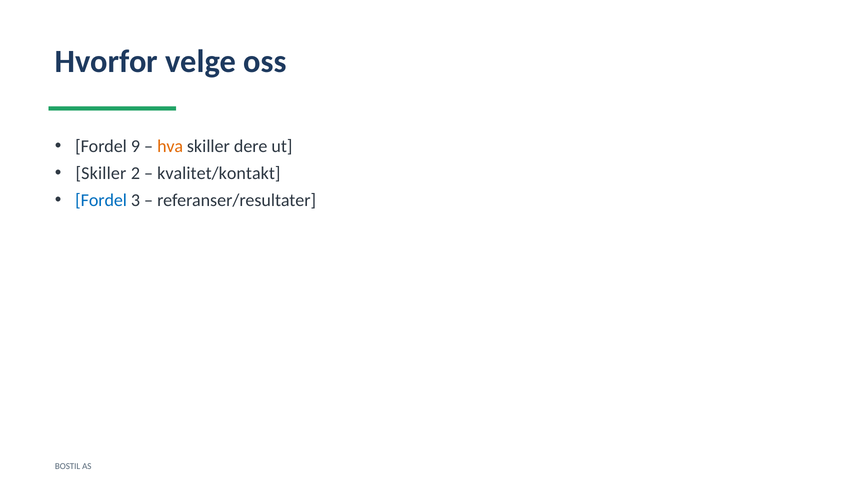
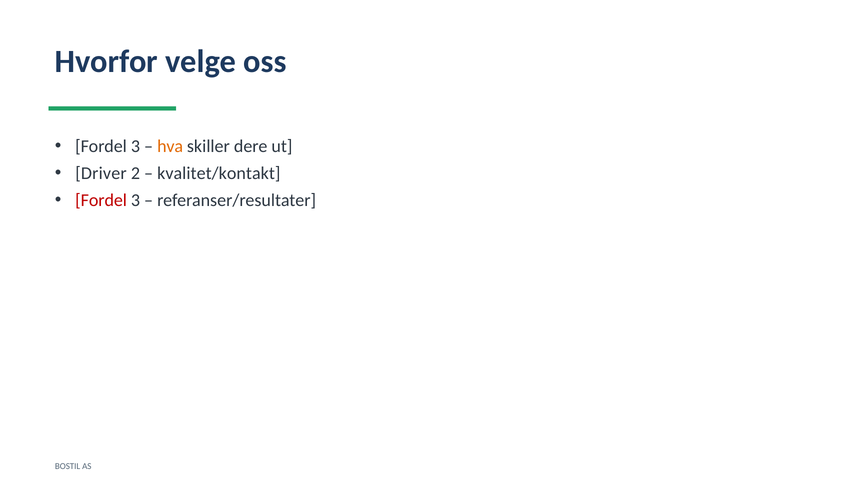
9: 9 -> 3 (135, 146)
Skiller: Skiller -> Driver (101, 173)
Fordel colour: blue -> red (101, 200)
